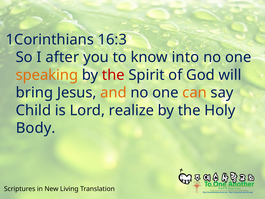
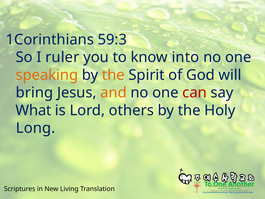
16:3: 16:3 -> 59:3 (112, 40)
after: after -> ruler (62, 57)
the colour: red -> orange (113, 75)
can colour: orange -> red (195, 93)
Child: Child -> What (34, 110)
realize: realize -> others (131, 110)
Body: Body -> Long (36, 128)
